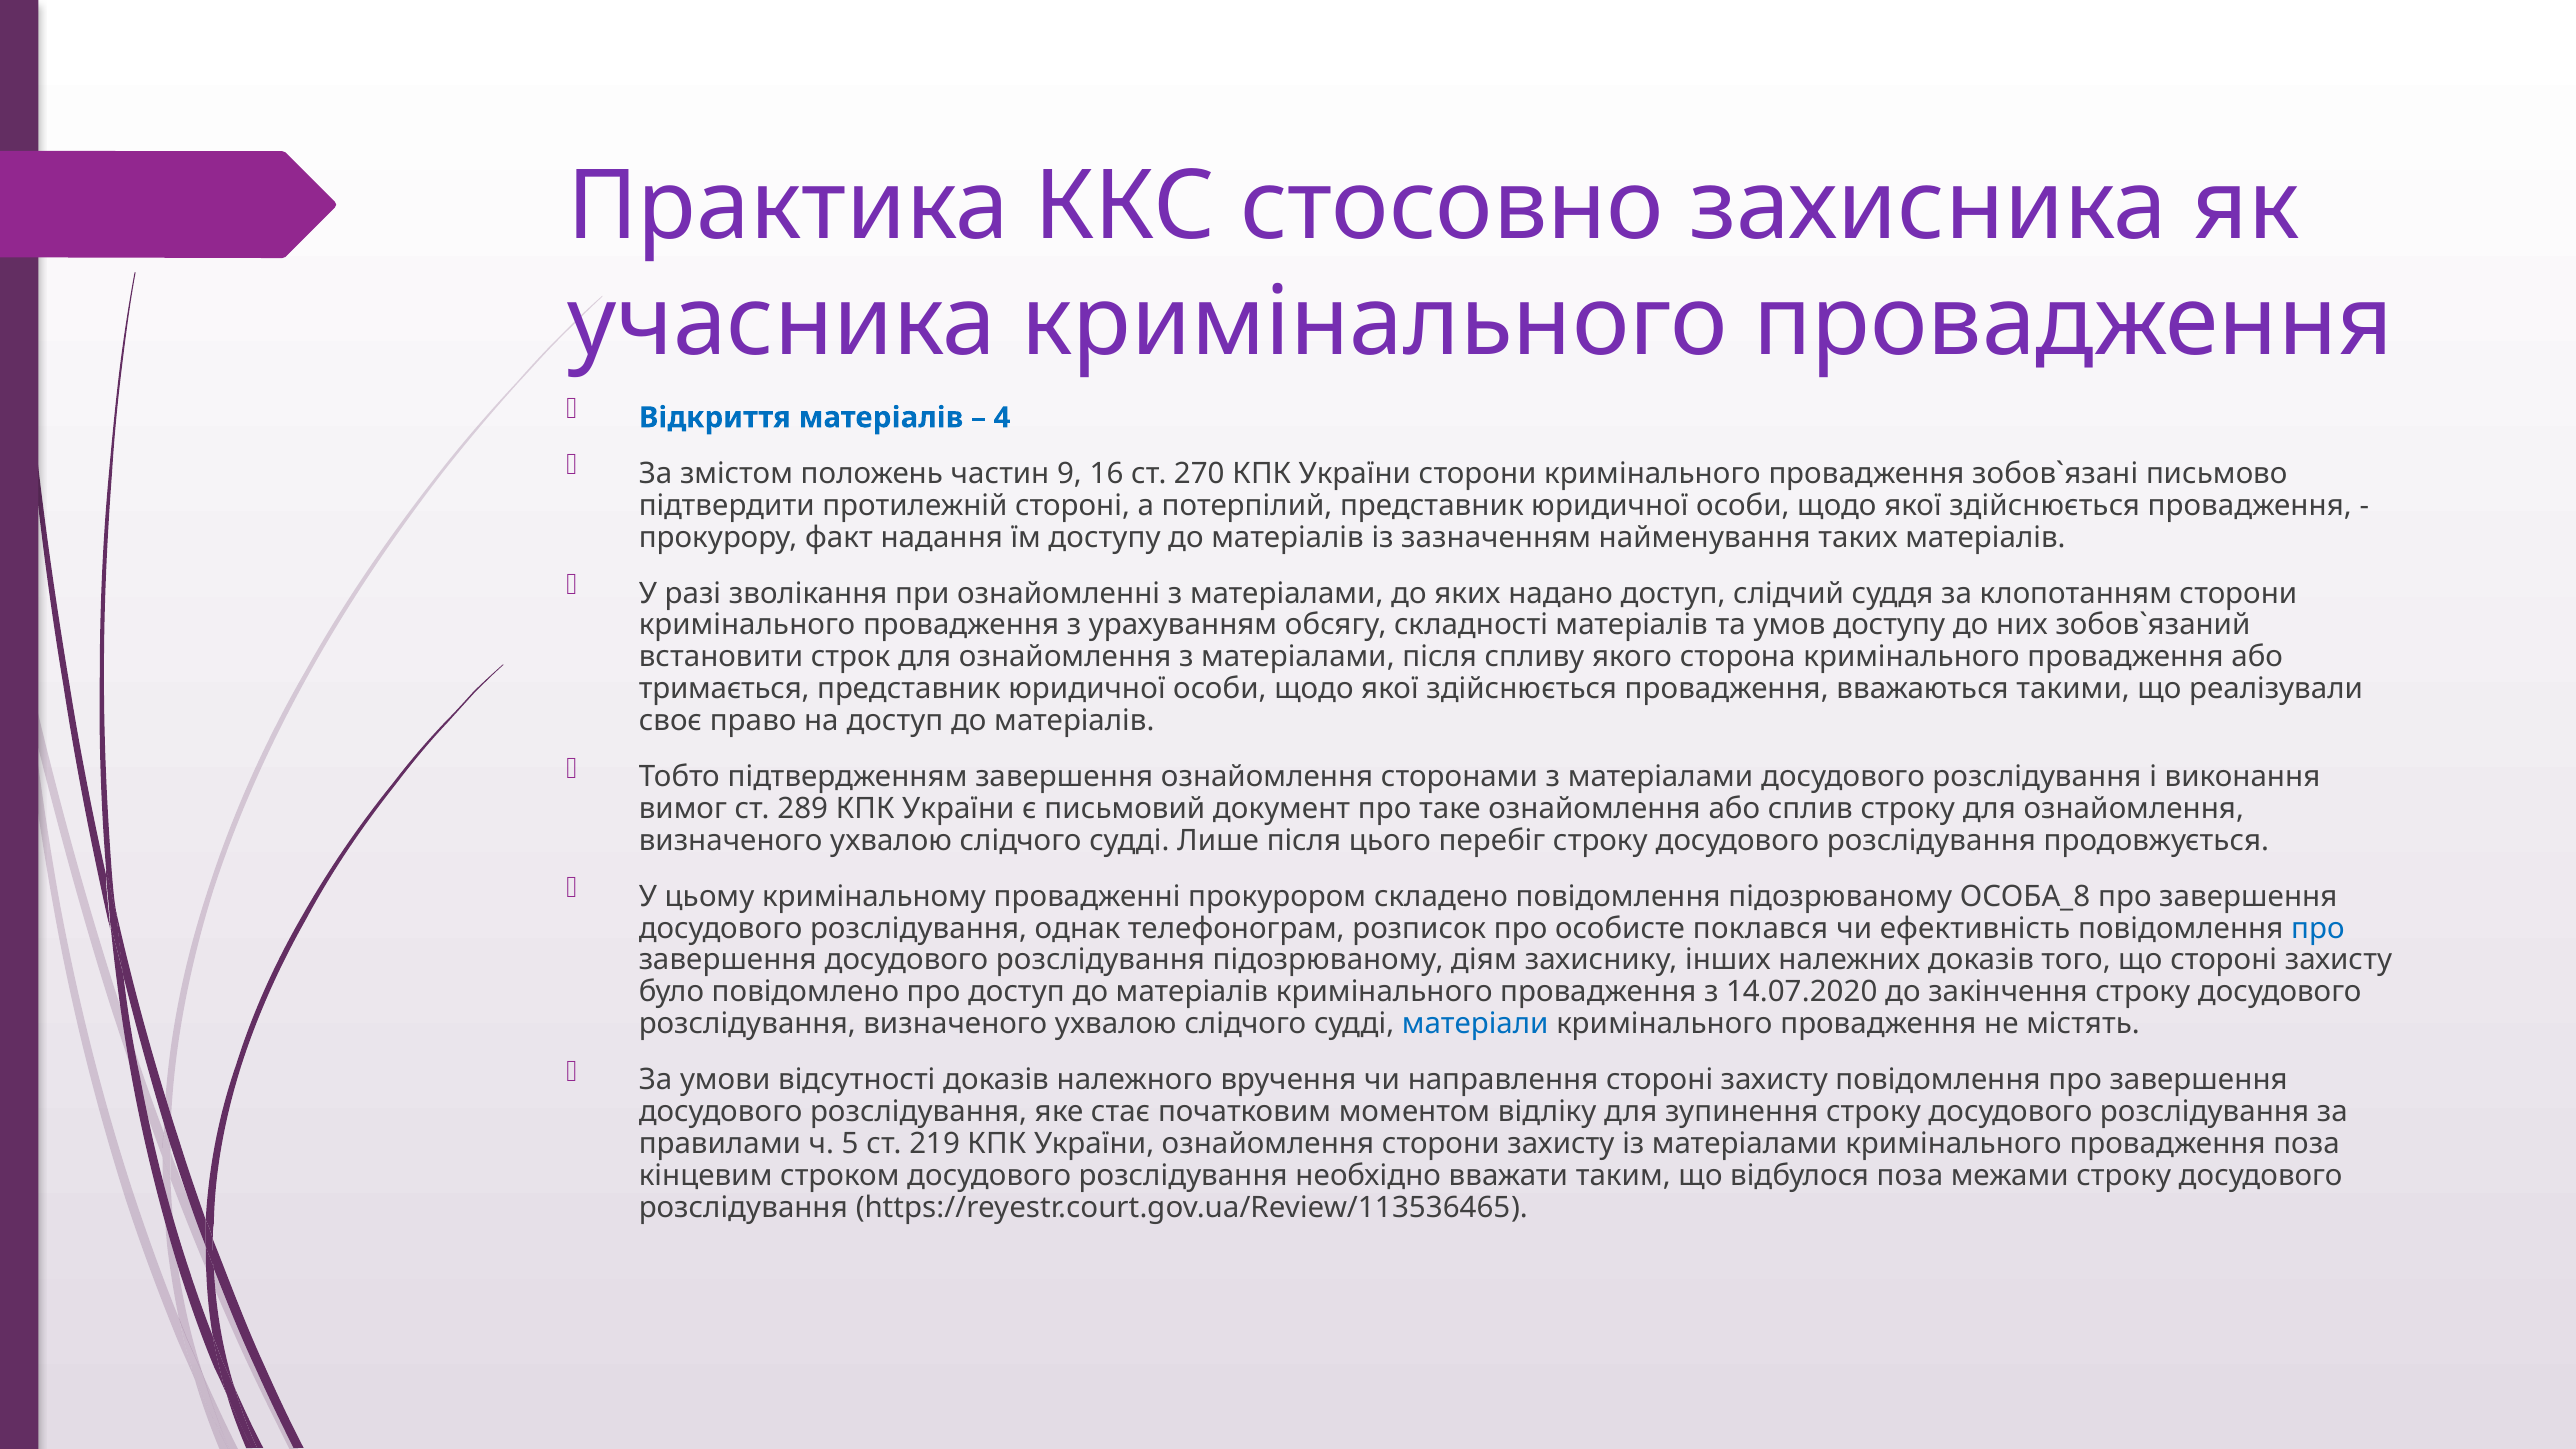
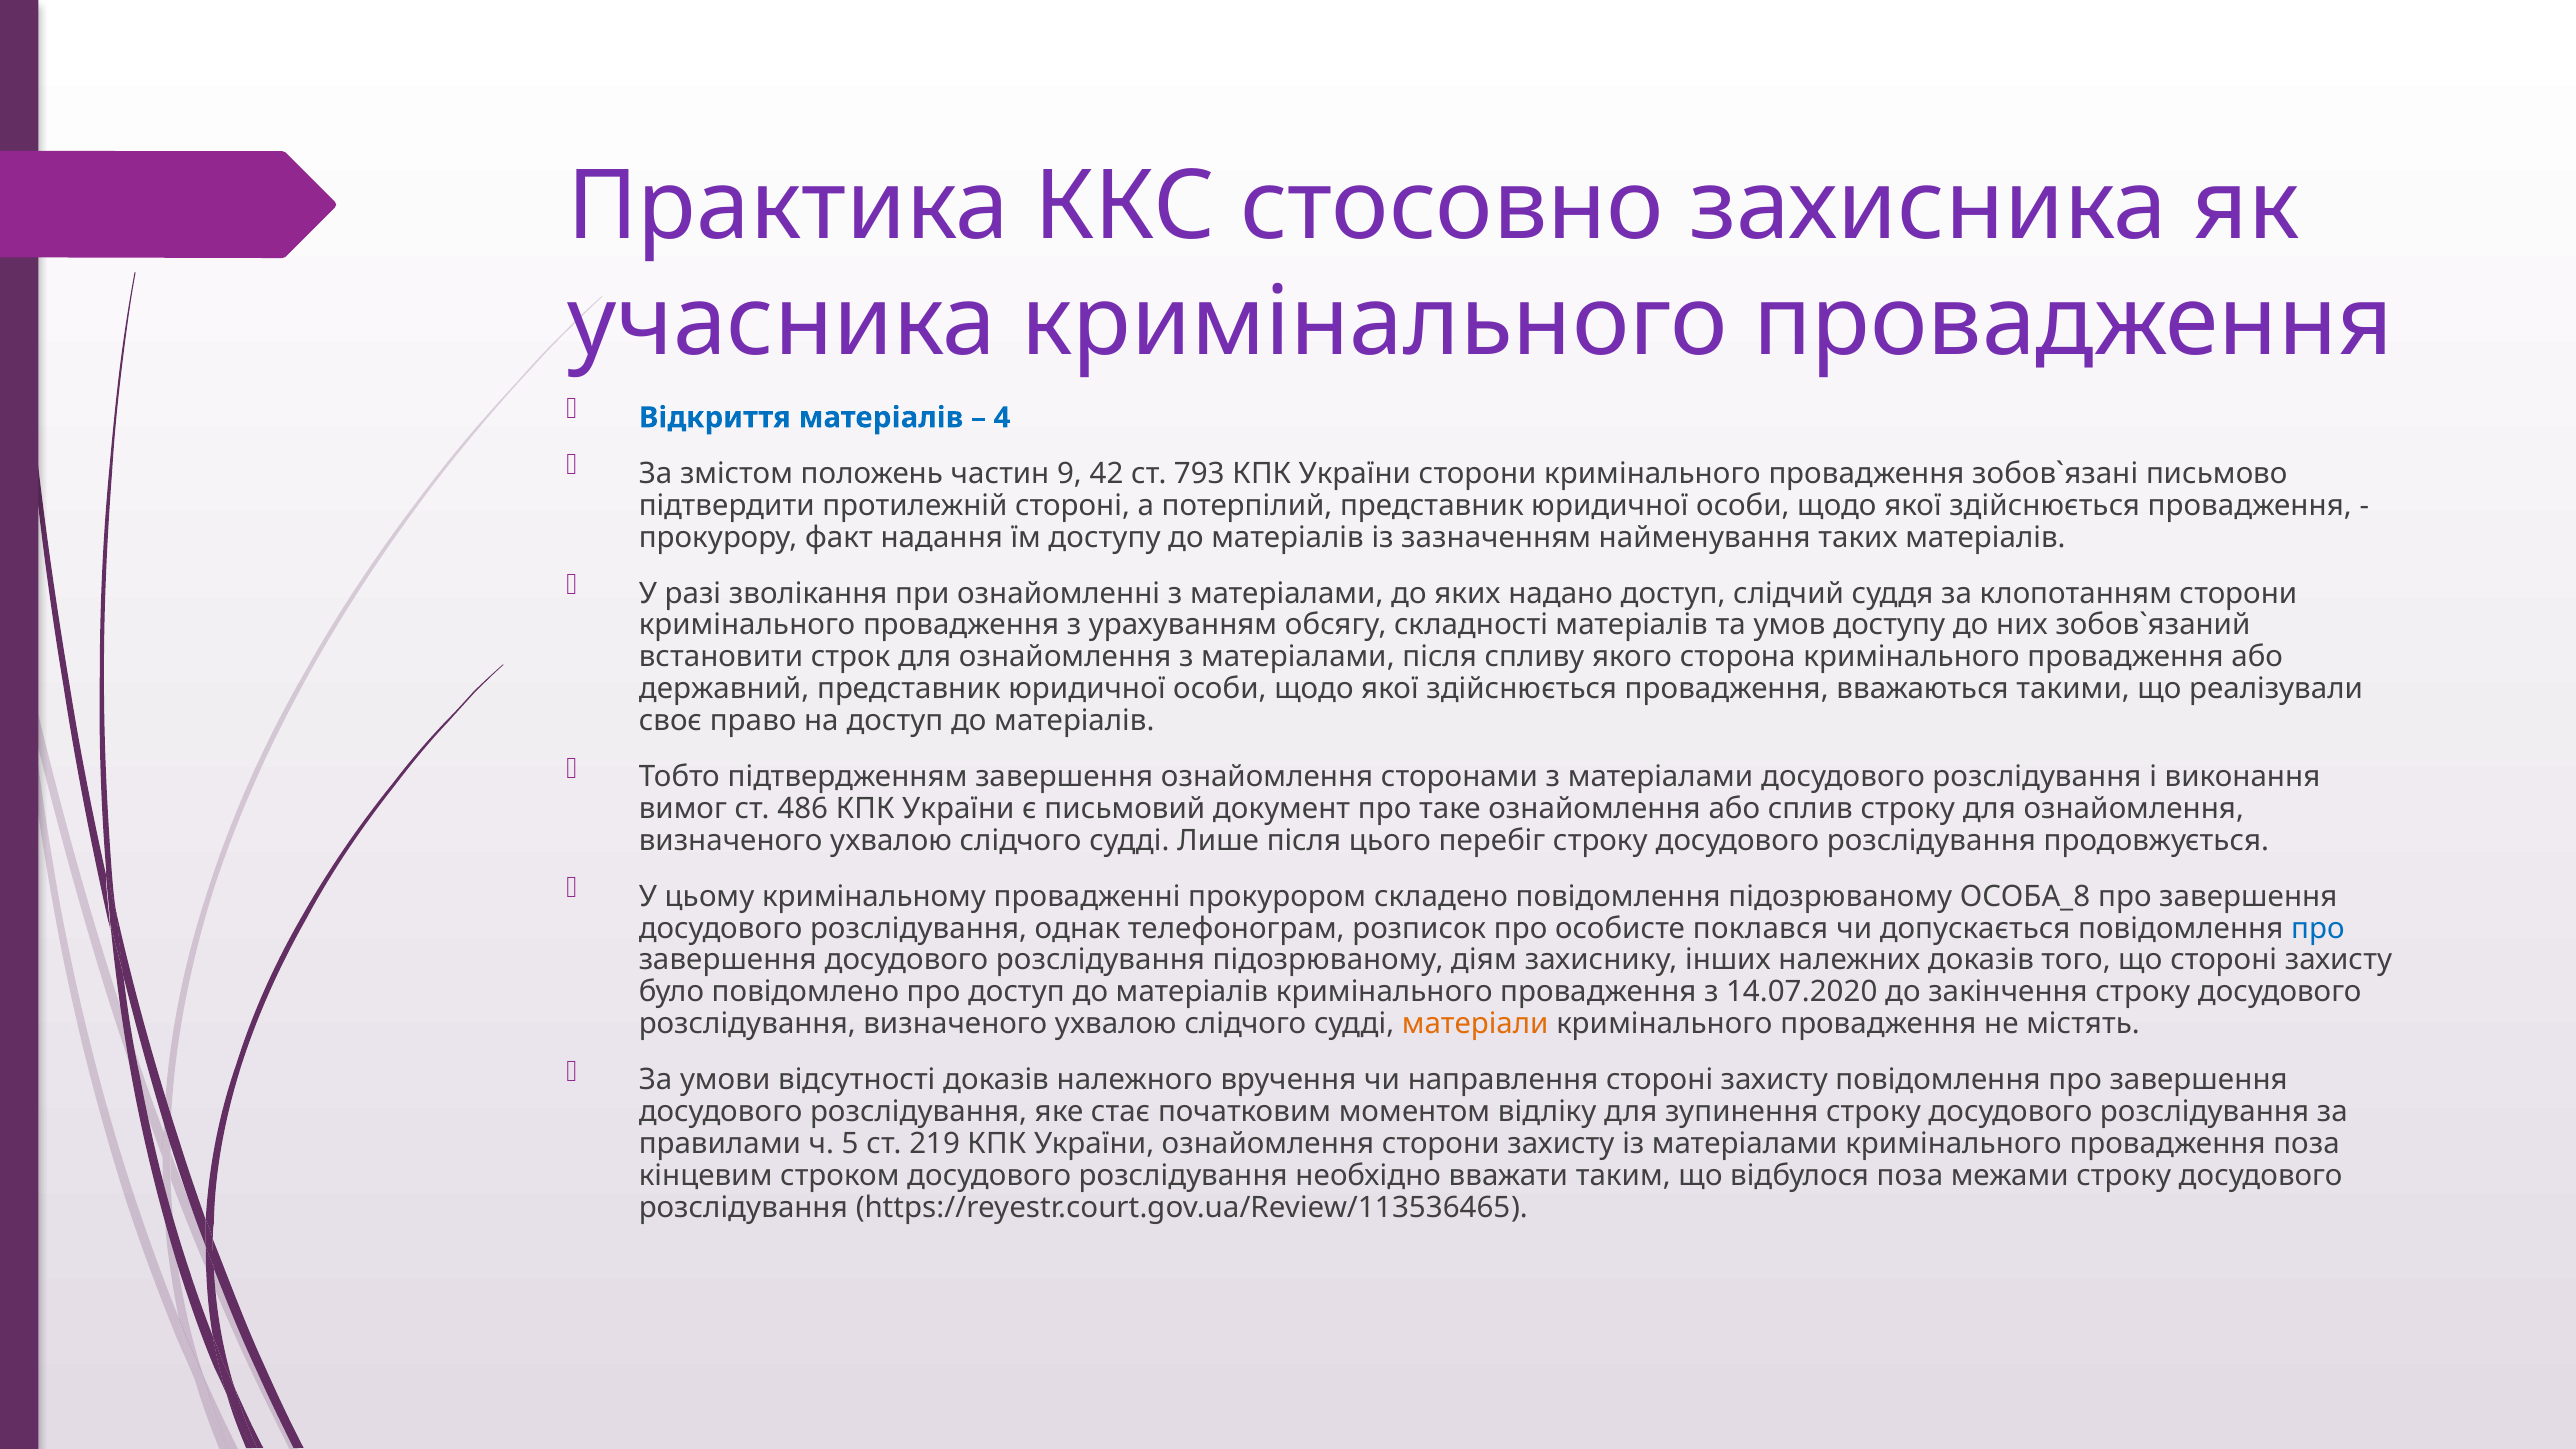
16: 16 -> 42 (1107, 474)
270: 270 -> 793 (1199, 474)
тримається: тримається -> державний (724, 689)
289: 289 -> 486 (803, 809)
ефективність: ефективність -> допускається (1975, 928)
матеріали colour: blue -> orange (1475, 1024)
